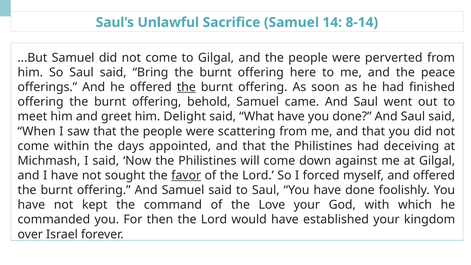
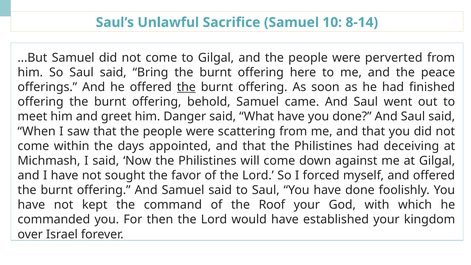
14: 14 -> 10 (332, 22)
Delight: Delight -> Danger (185, 117)
favor underline: present -> none (186, 175)
Love: Love -> Roof (272, 205)
